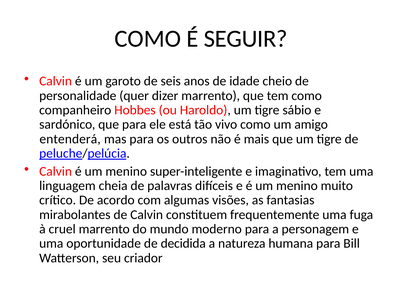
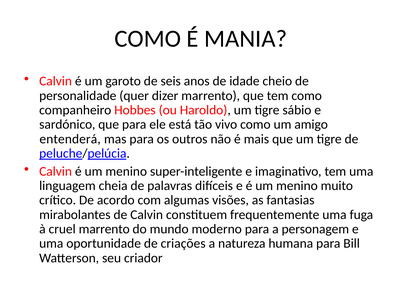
SEGUIR: SEGUIR -> MANIA (246, 39)
decidida: decidida -> criações (183, 244)
